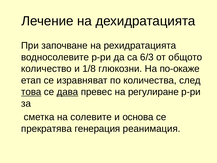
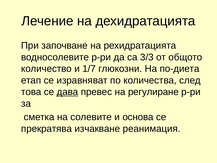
6/3: 6/3 -> 3/3 (147, 57)
1/8: 1/8 -> 1/7 (89, 69)
по-окаже: по-окаже -> по-диета (180, 69)
това underline: present -> none (31, 92)
генерация: генерация -> изчакване (97, 128)
